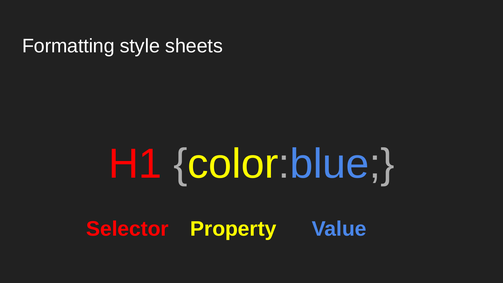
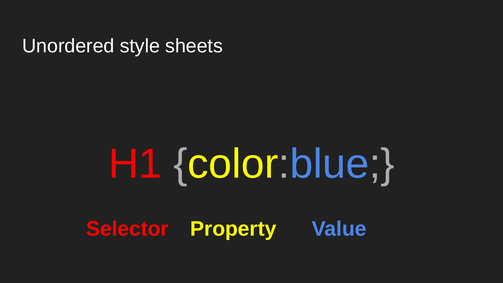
Formatting: Formatting -> Unordered (68, 46)
